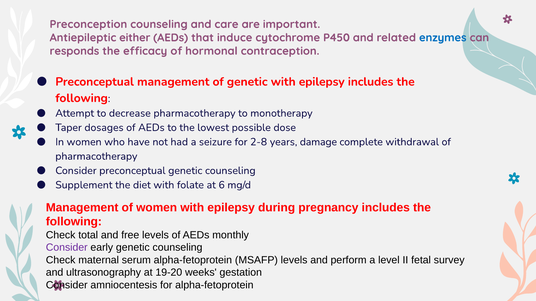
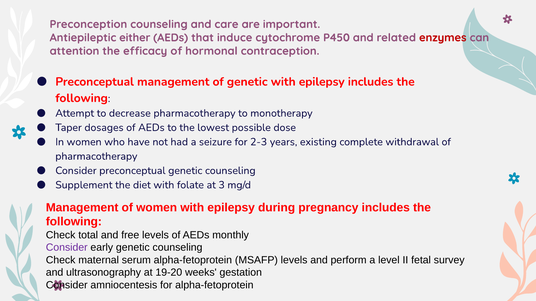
enzymes colour: blue -> red (443, 38)
responds: responds -> attention (74, 51)
2-8: 2-8 -> 2-3 (259, 142)
damage: damage -> existing (318, 142)
6: 6 -> 3 (222, 185)
